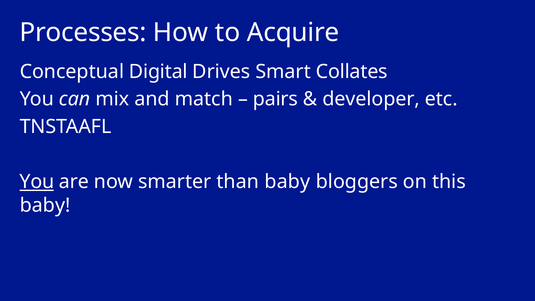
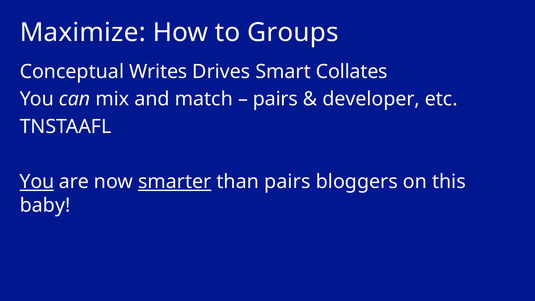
Processes: Processes -> Maximize (83, 32)
Acquire: Acquire -> Groups (293, 32)
Digital: Digital -> Writes (158, 72)
smarter underline: none -> present (175, 182)
than baby: baby -> pairs (287, 182)
